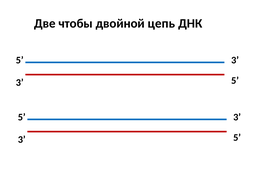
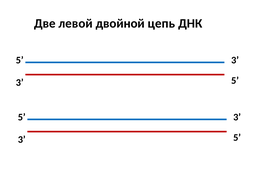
чтобы: чтобы -> левой (76, 23)
